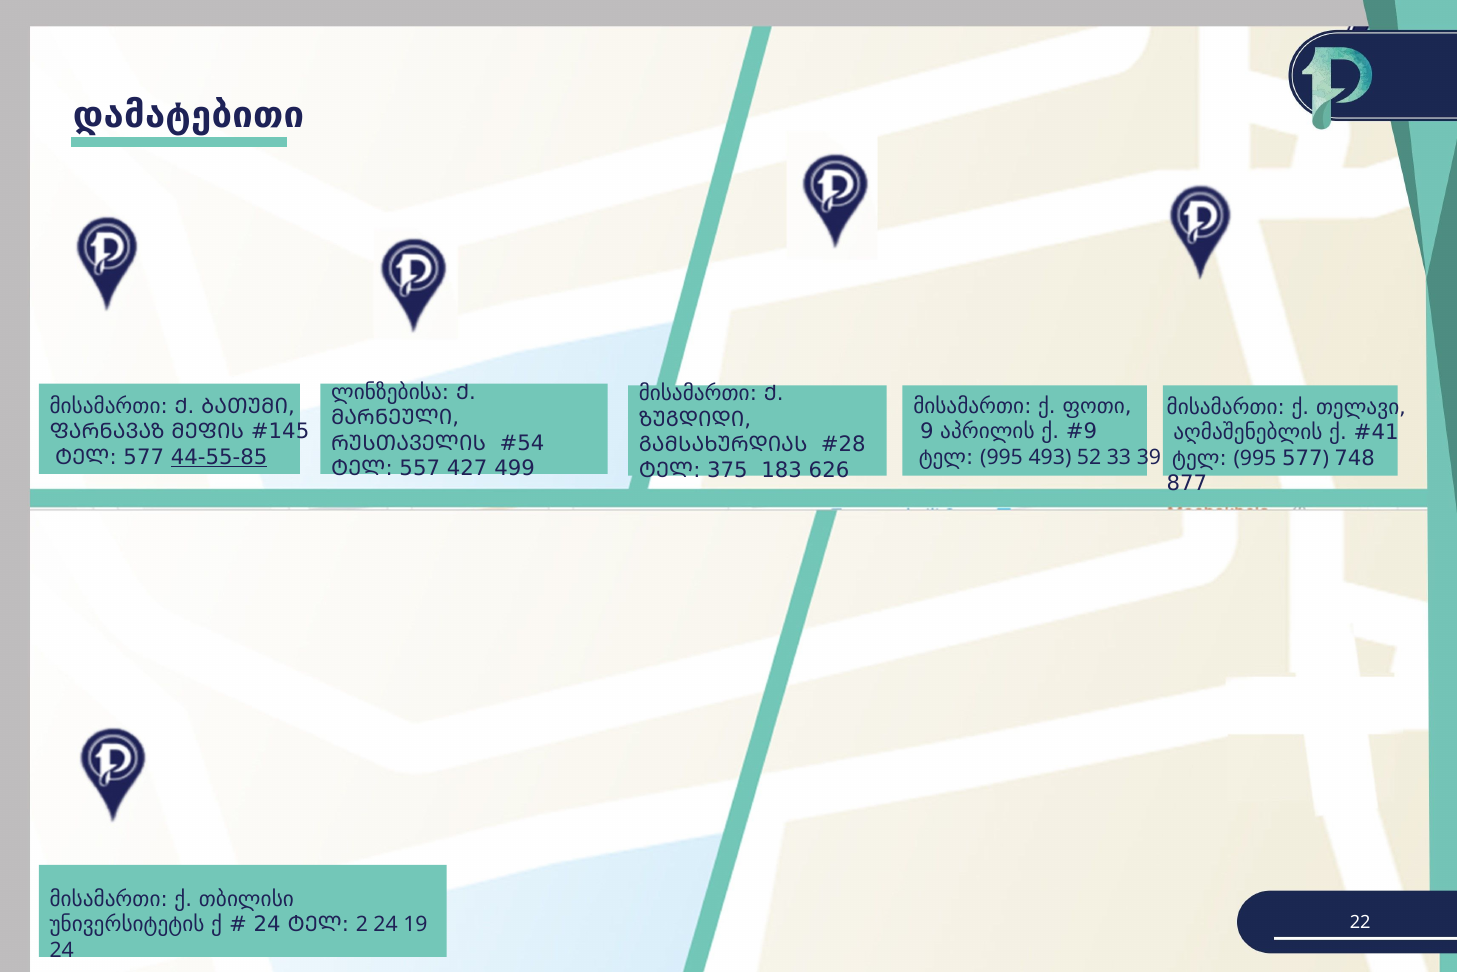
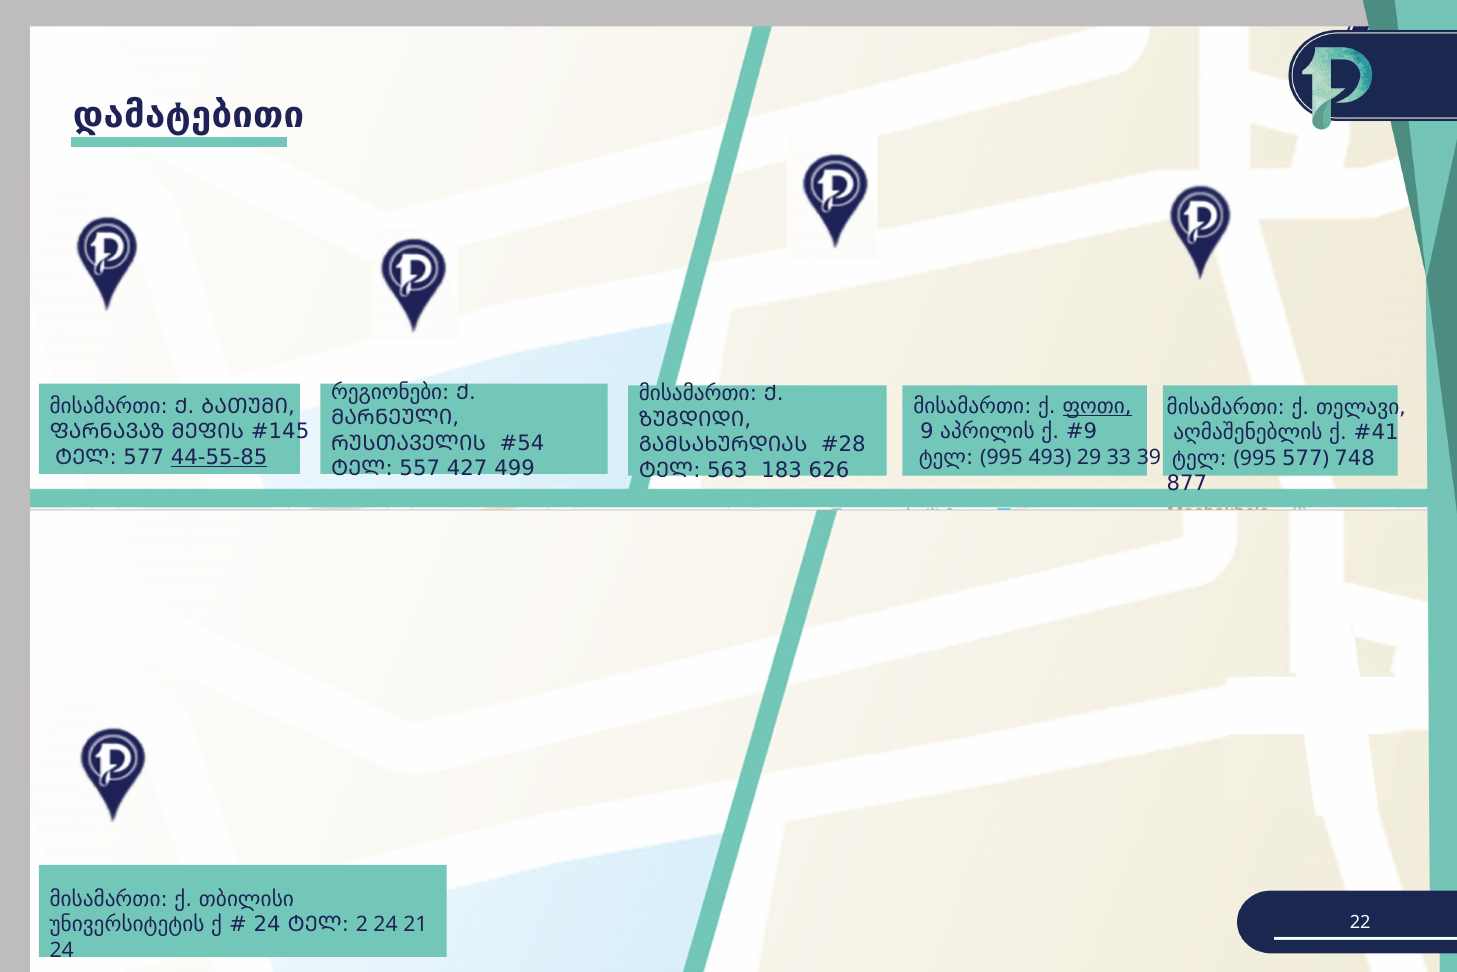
ლინზებისა: ლინზებისა -> რეგიონები (390, 392)
ფოთი underline: none -> present (1097, 406)
52: 52 -> 29 (1089, 457)
375: 375 -> 563 (727, 470)
19: 19 -> 21 (415, 924)
